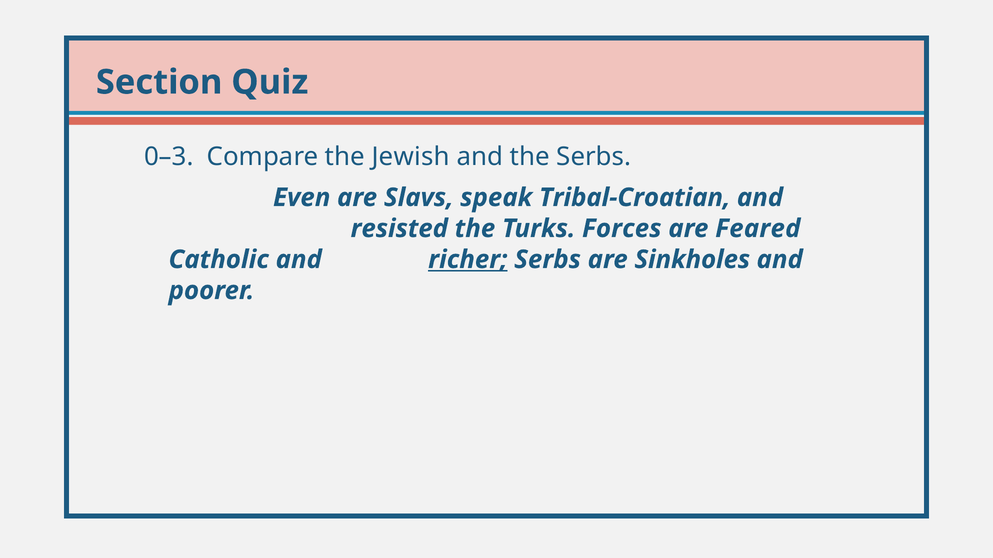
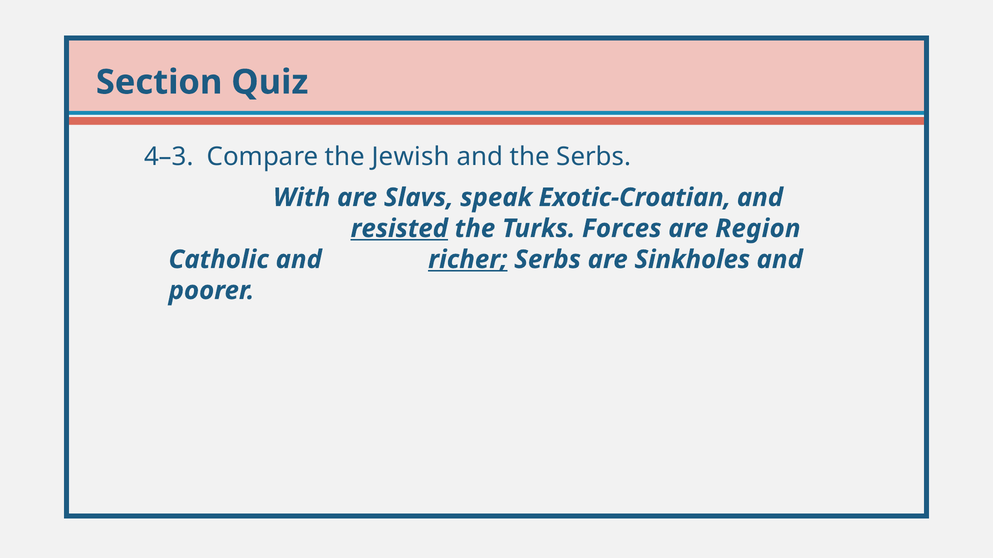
0–3: 0–3 -> 4–3 (169, 157)
Even: Even -> With (302, 198)
Tribal-Croatian: Tribal-Croatian -> Exotic-Croatian (635, 198)
resisted underline: none -> present (399, 229)
Feared: Feared -> Region (758, 229)
